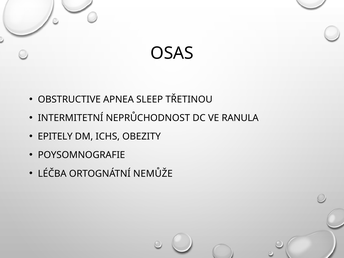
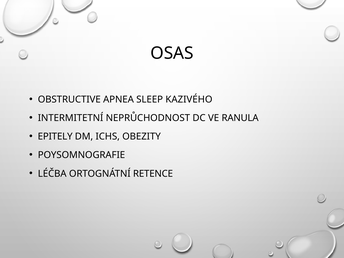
TŘETINOU: TŘETINOU -> KAZIVÉHO (189, 99)
NEMŮŽE: NEMŮŽE -> RETENCE (153, 174)
